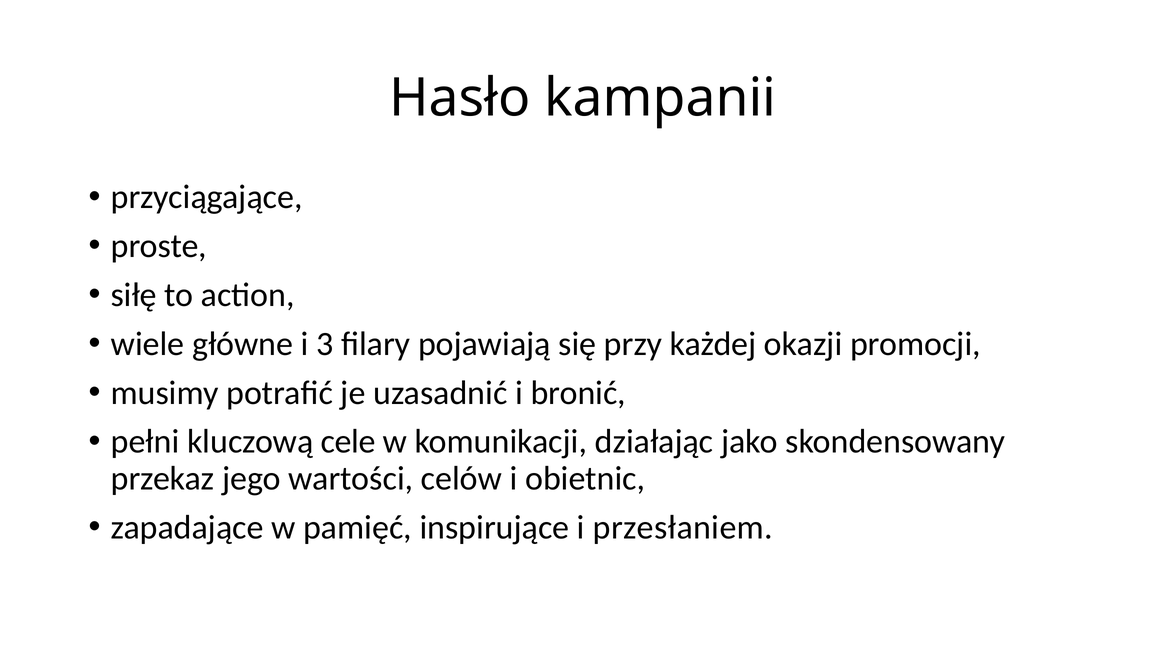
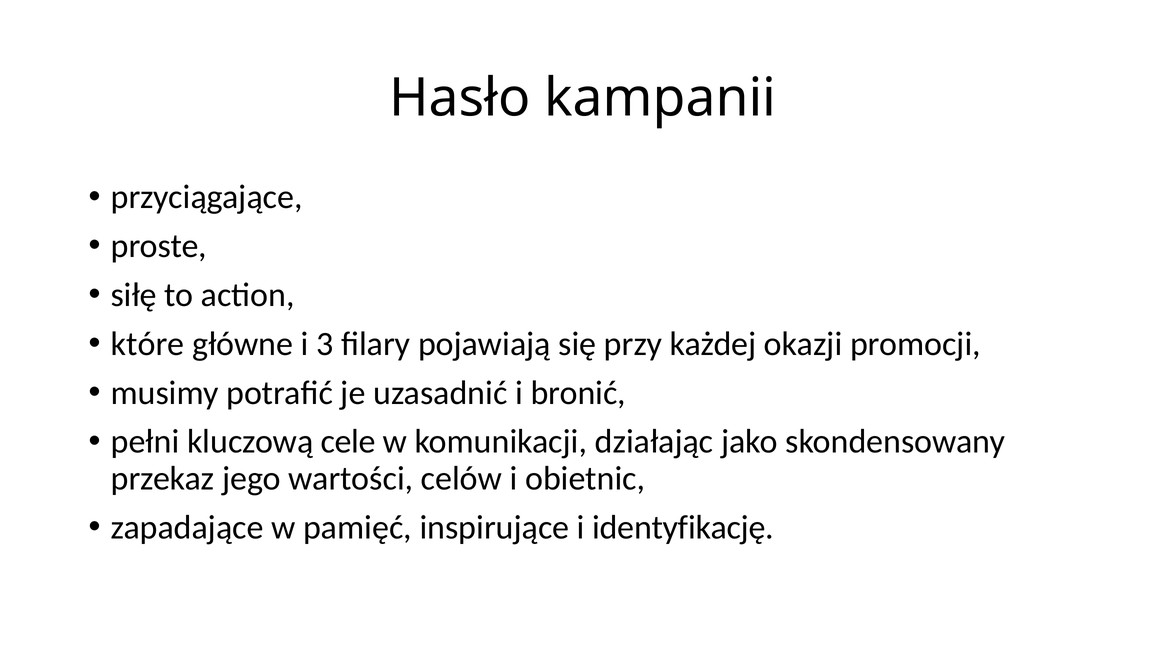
wiele: wiele -> które (148, 344)
przesłaniem: przesłaniem -> identyfikację (683, 527)
